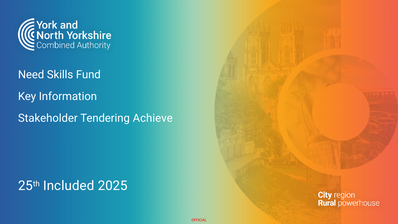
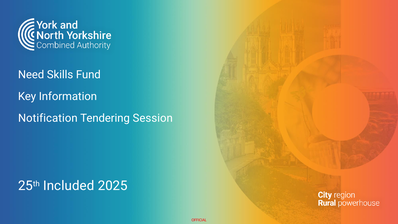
Stakeholder: Stakeholder -> Notification (48, 118)
Achieve: Achieve -> Session (153, 118)
